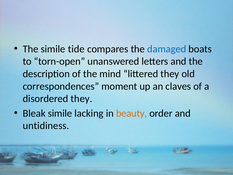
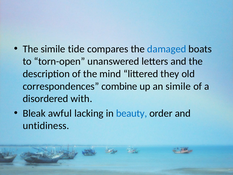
moment: moment -> combine (119, 86)
an claves: claves -> simile (178, 86)
disordered they: they -> with (81, 99)
Bleak simile: simile -> awful (60, 113)
beauty colour: orange -> blue (132, 113)
